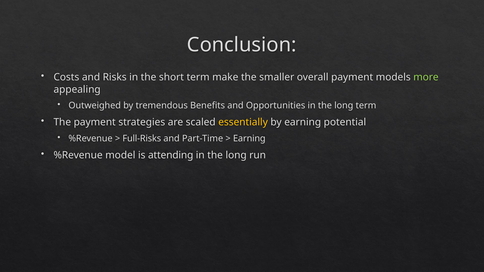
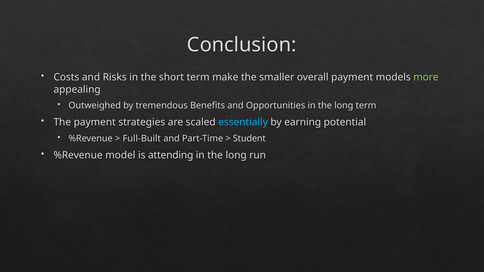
essentially colour: yellow -> light blue (243, 122)
Full-Risks: Full-Risks -> Full-Built (142, 139)
Earning: Earning -> Student (249, 139)
